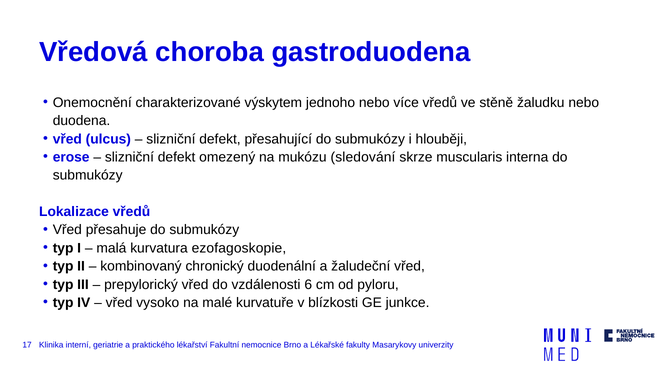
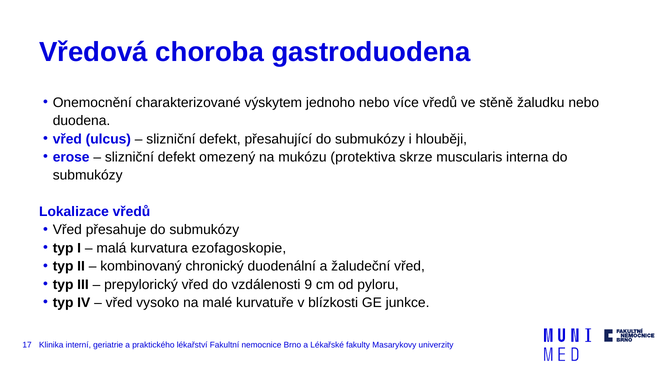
sledování: sledování -> protektiva (363, 157)
6: 6 -> 9 (308, 285)
